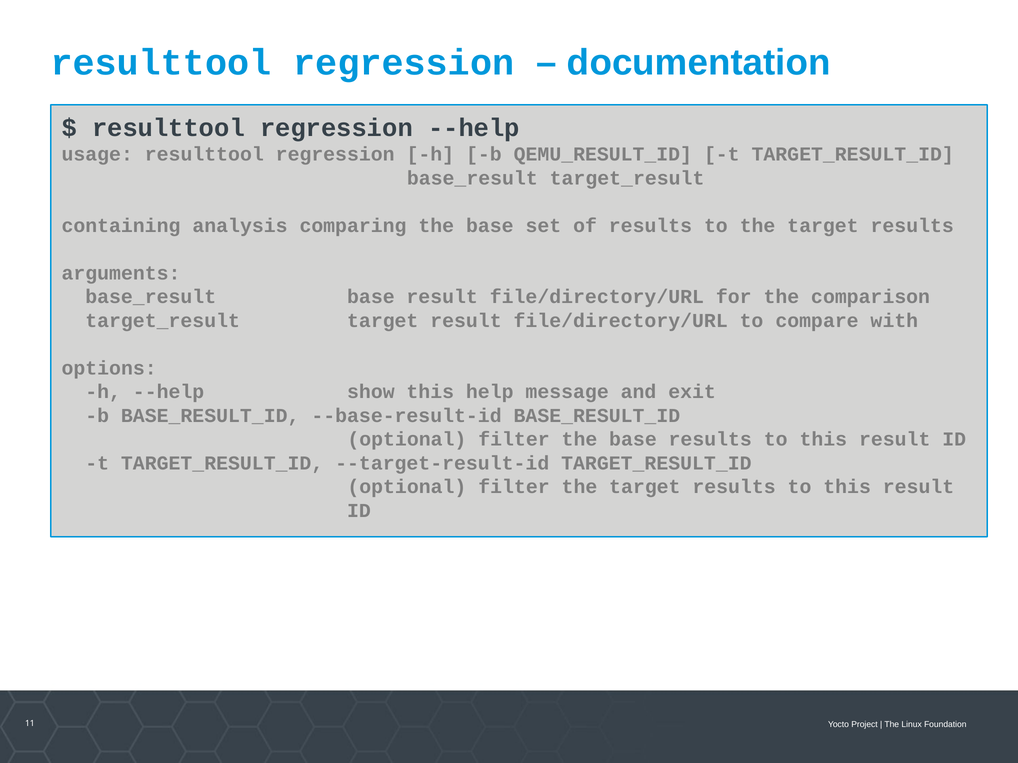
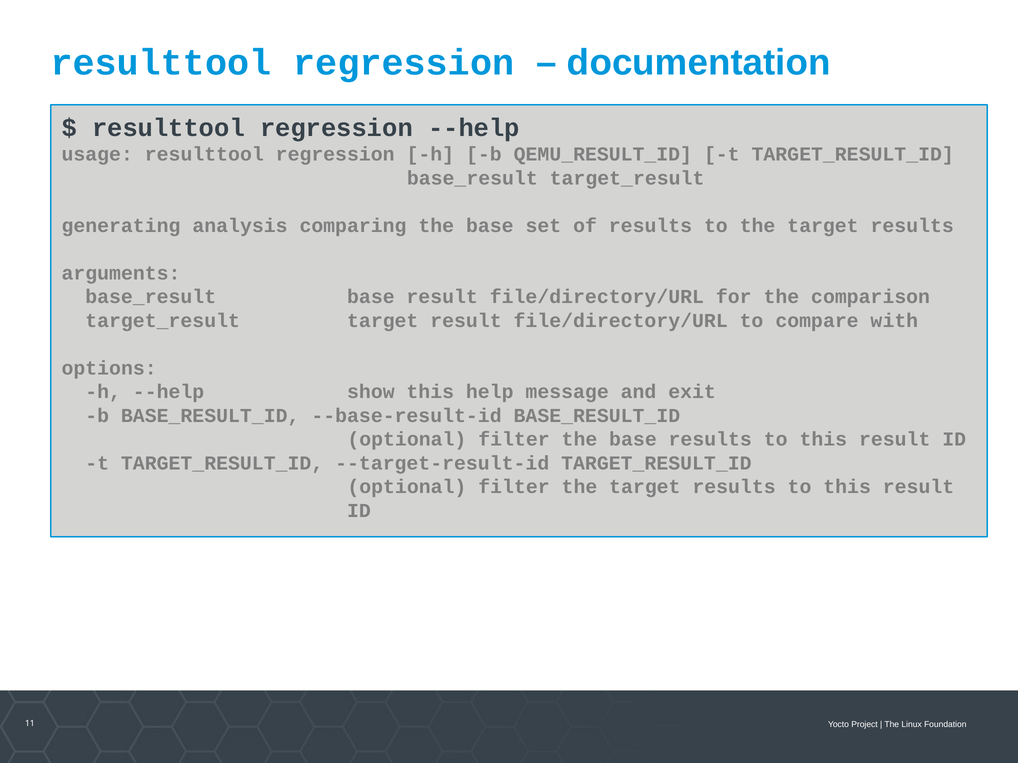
containing: containing -> generating (121, 226)
